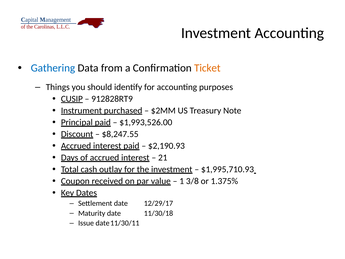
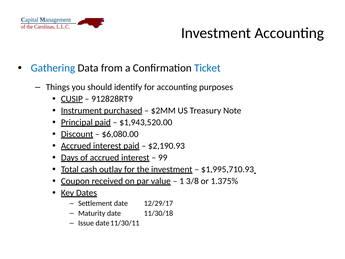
Ticket colour: orange -> blue (207, 68)
$1,993,526.00: $1,993,526.00 -> $1,943,520.00 (146, 122)
$8,247.55: $8,247.55 -> $6,080.00 (120, 134)
21: 21 -> 99 (163, 157)
